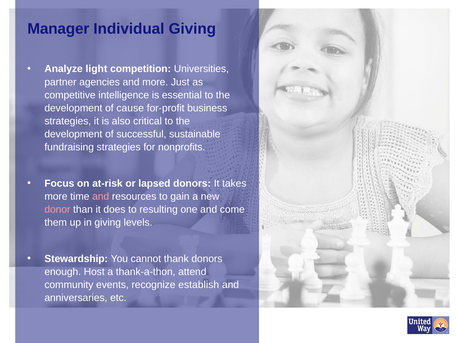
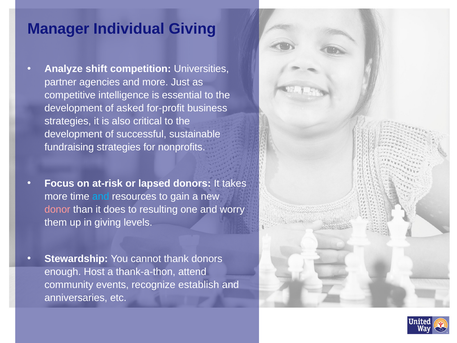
light: light -> shift (96, 69)
cause: cause -> asked (130, 108)
and colour: pink -> light blue (101, 196)
come: come -> worry (232, 209)
